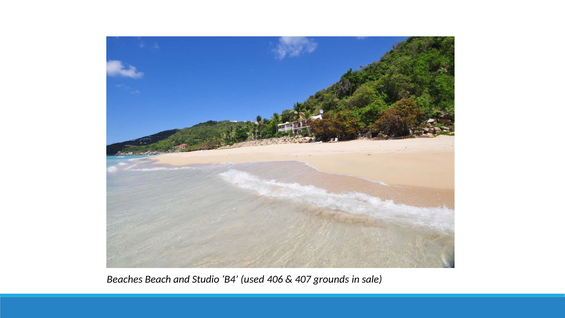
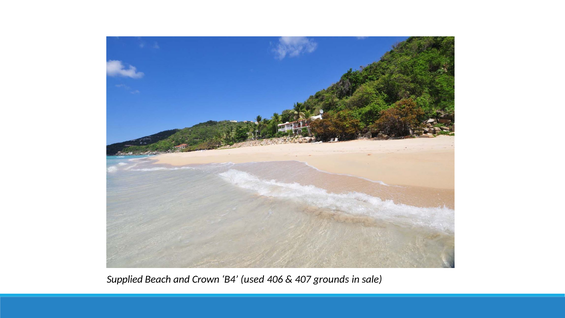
Beaches: Beaches -> Supplied (125, 279)
Studio: Studio -> Crown (206, 279)
